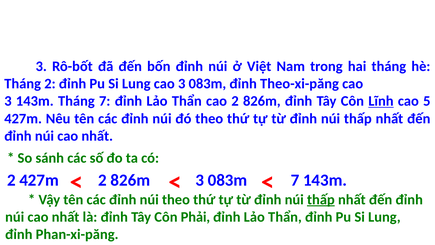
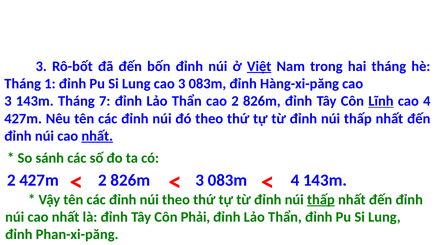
Việt underline: none -> present (259, 66)
Tháng 2: 2 -> 1 (50, 84)
Theo-xi-păng: Theo-xi-păng -> Hàng-xi-păng (300, 84)
cao 5: 5 -> 4 (427, 101)
nhất underline: none -> present (97, 136)
083m 7: 7 -> 4 (295, 180)
